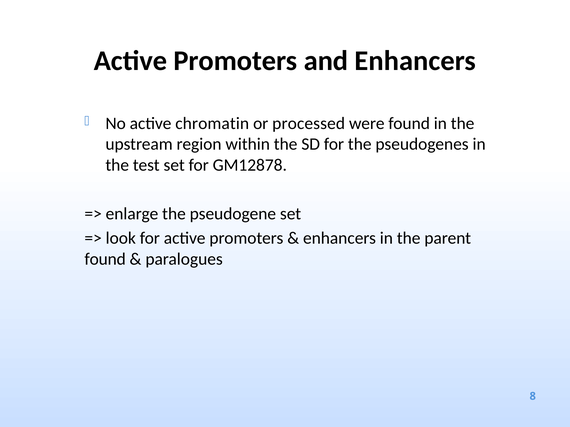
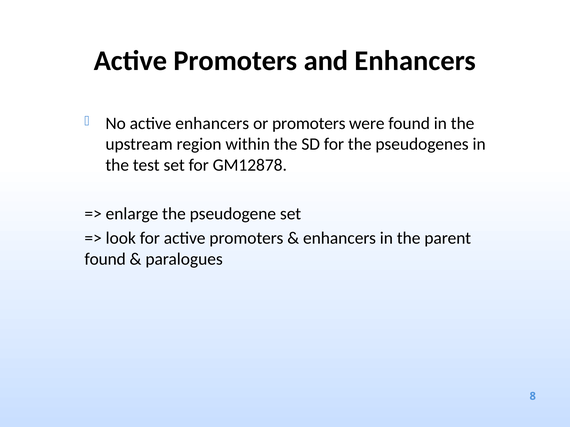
active chromatin: chromatin -> enhancers (212, 123)
or processed: processed -> promoters (309, 123)
